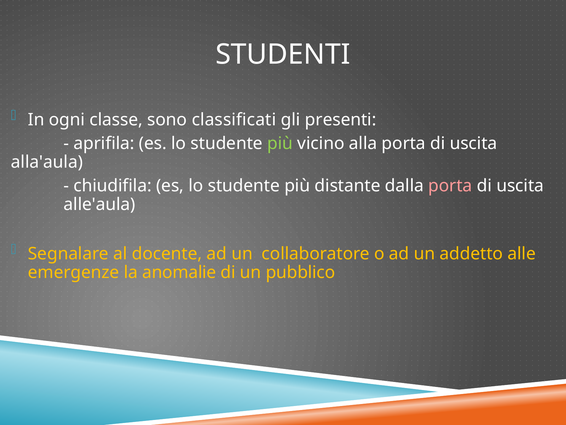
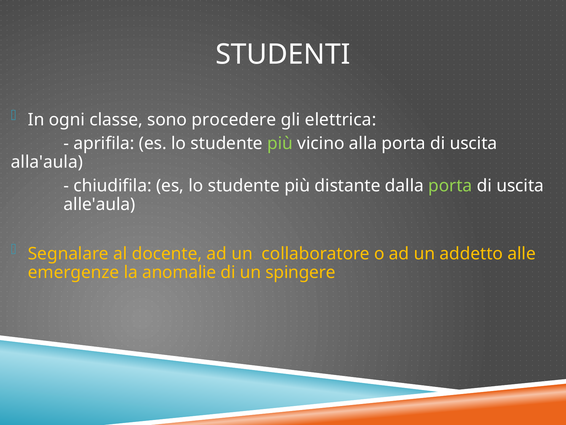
classificati: classificati -> procedere (234, 120)
presenti: presenti -> elettrica (341, 120)
porta colour: pink -> light green (450, 186)
pubblico: pubblico -> spingere (301, 272)
